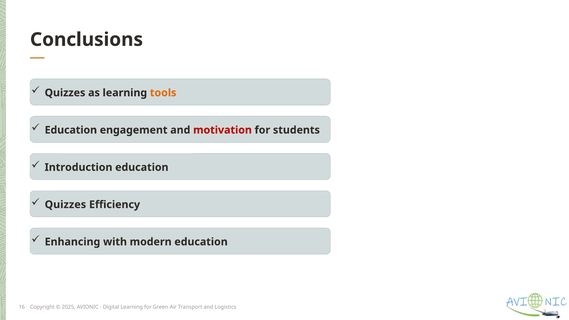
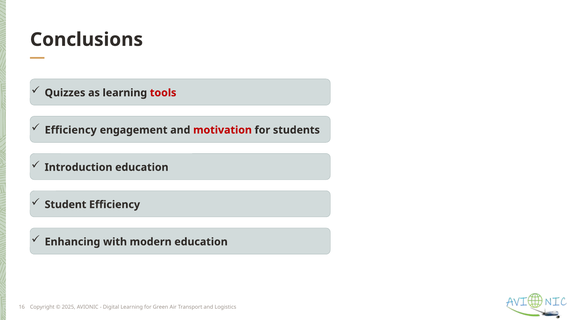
tools colour: orange -> red (163, 93)
Education: Education -> Efficiency (71, 130)
Quizzes: Quizzes -> Student (65, 205)
